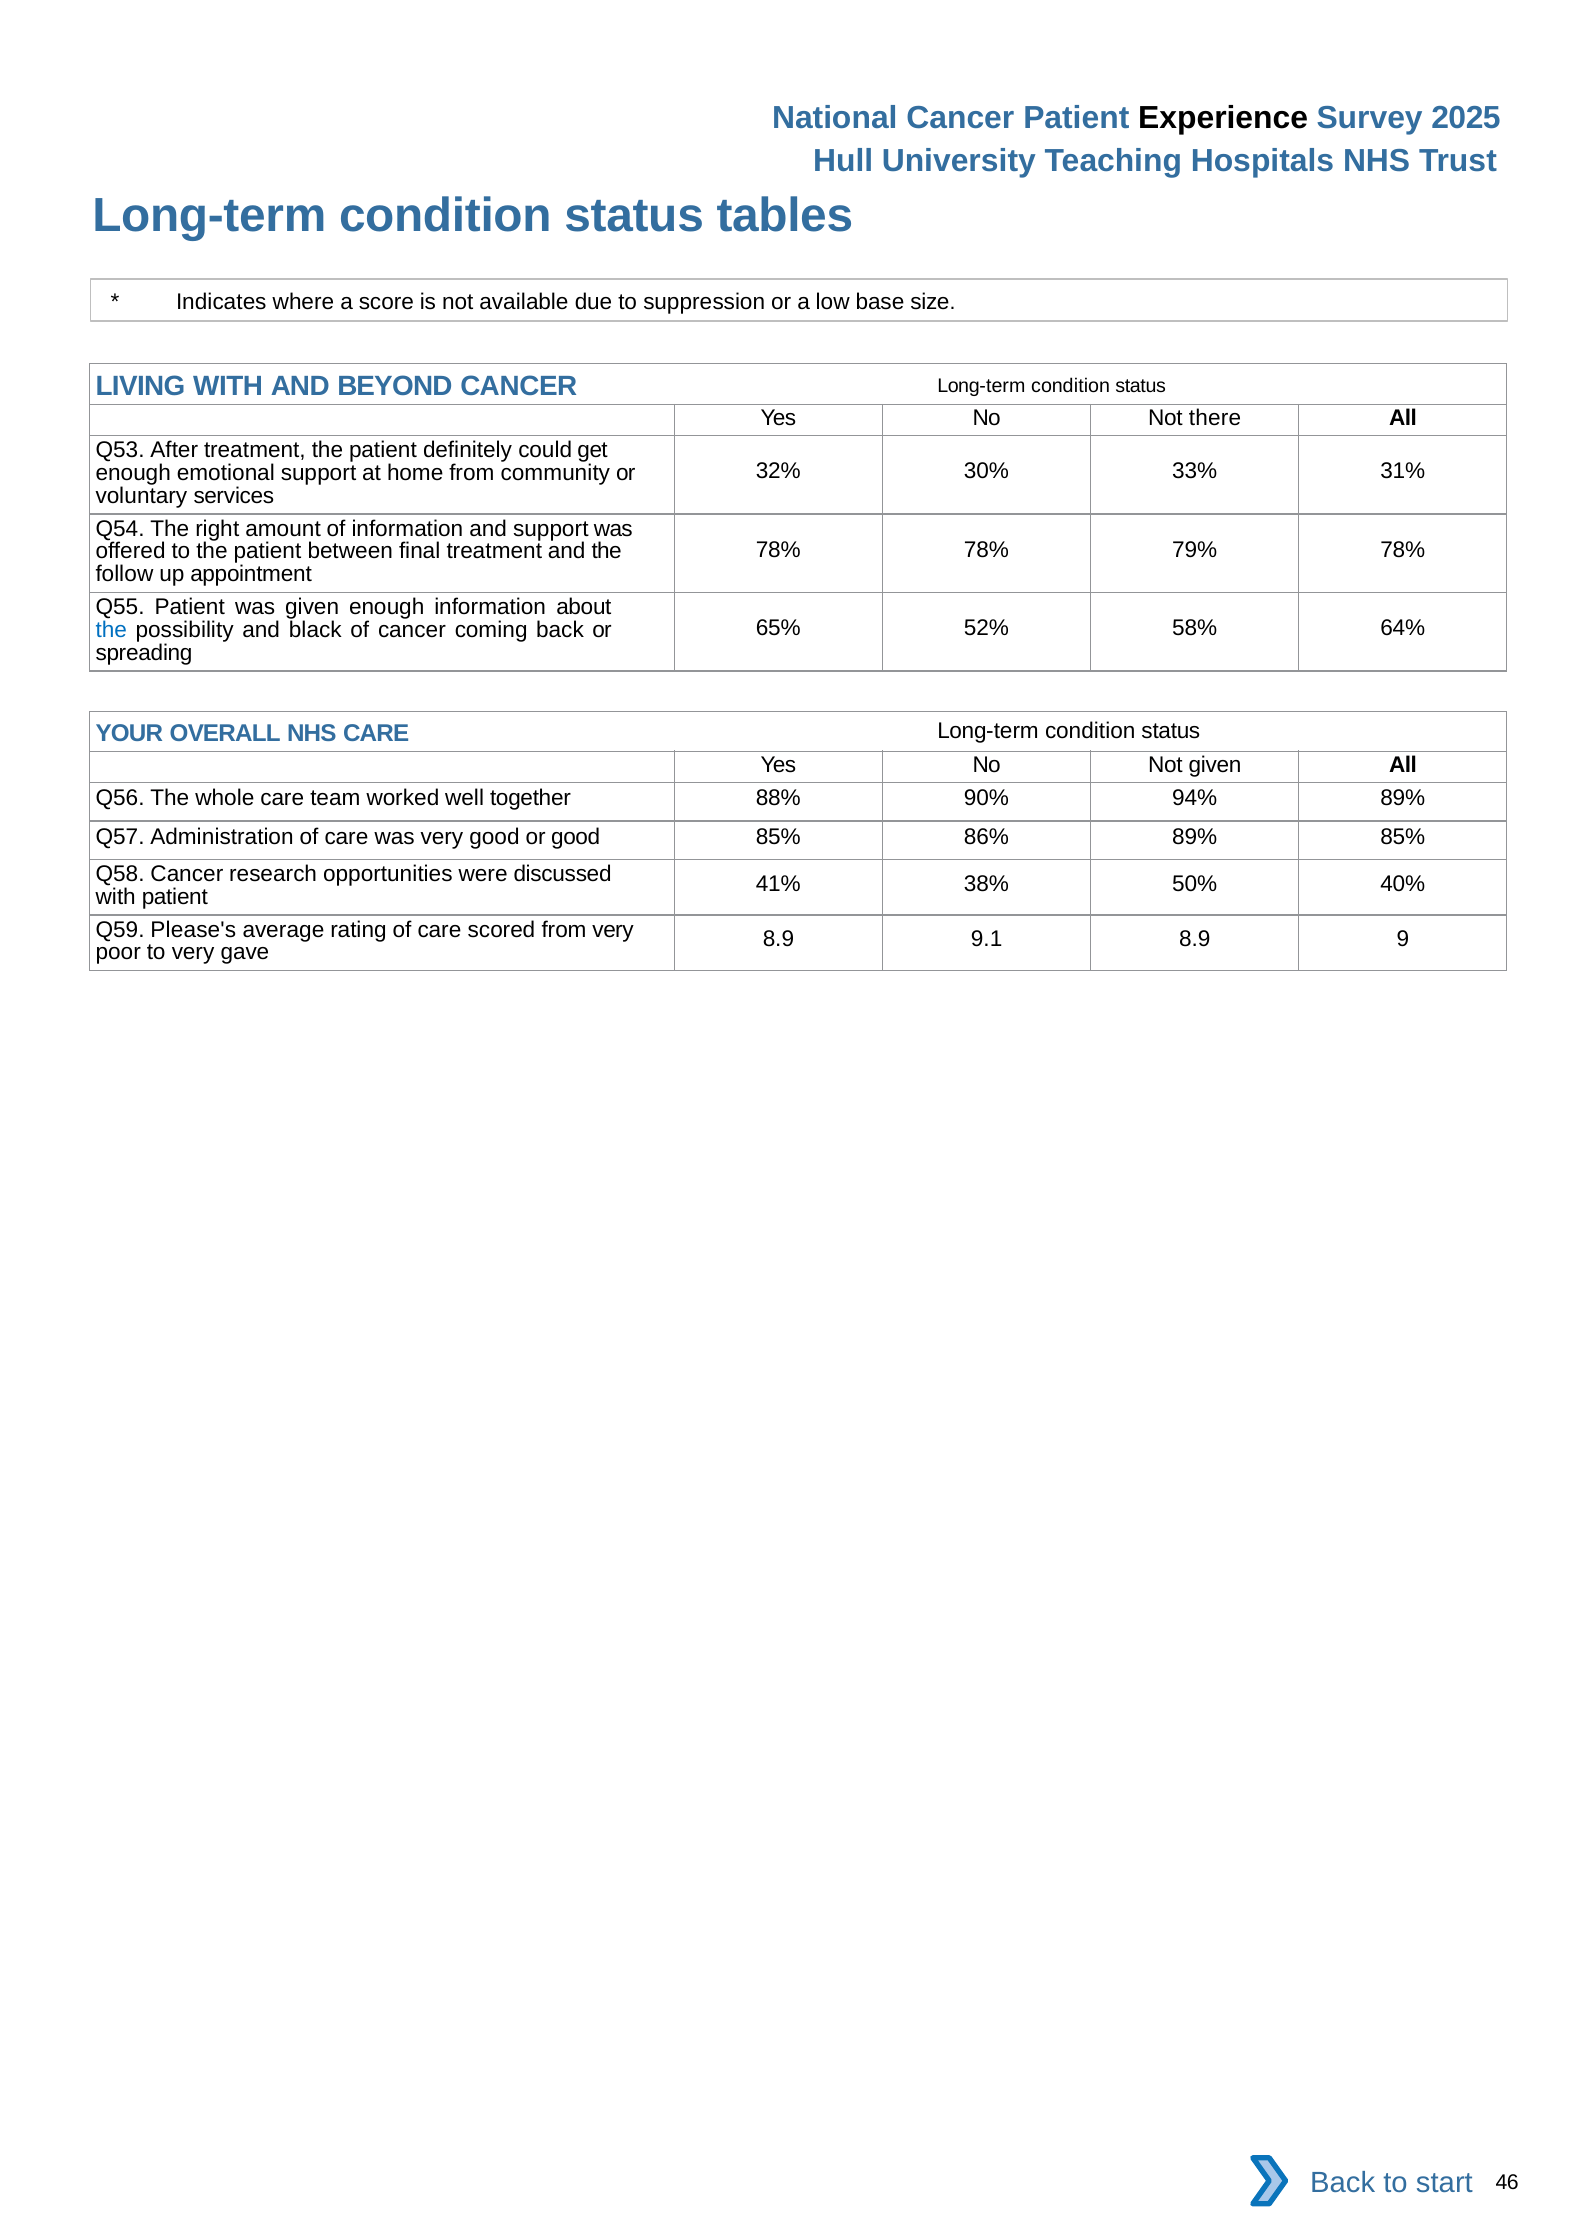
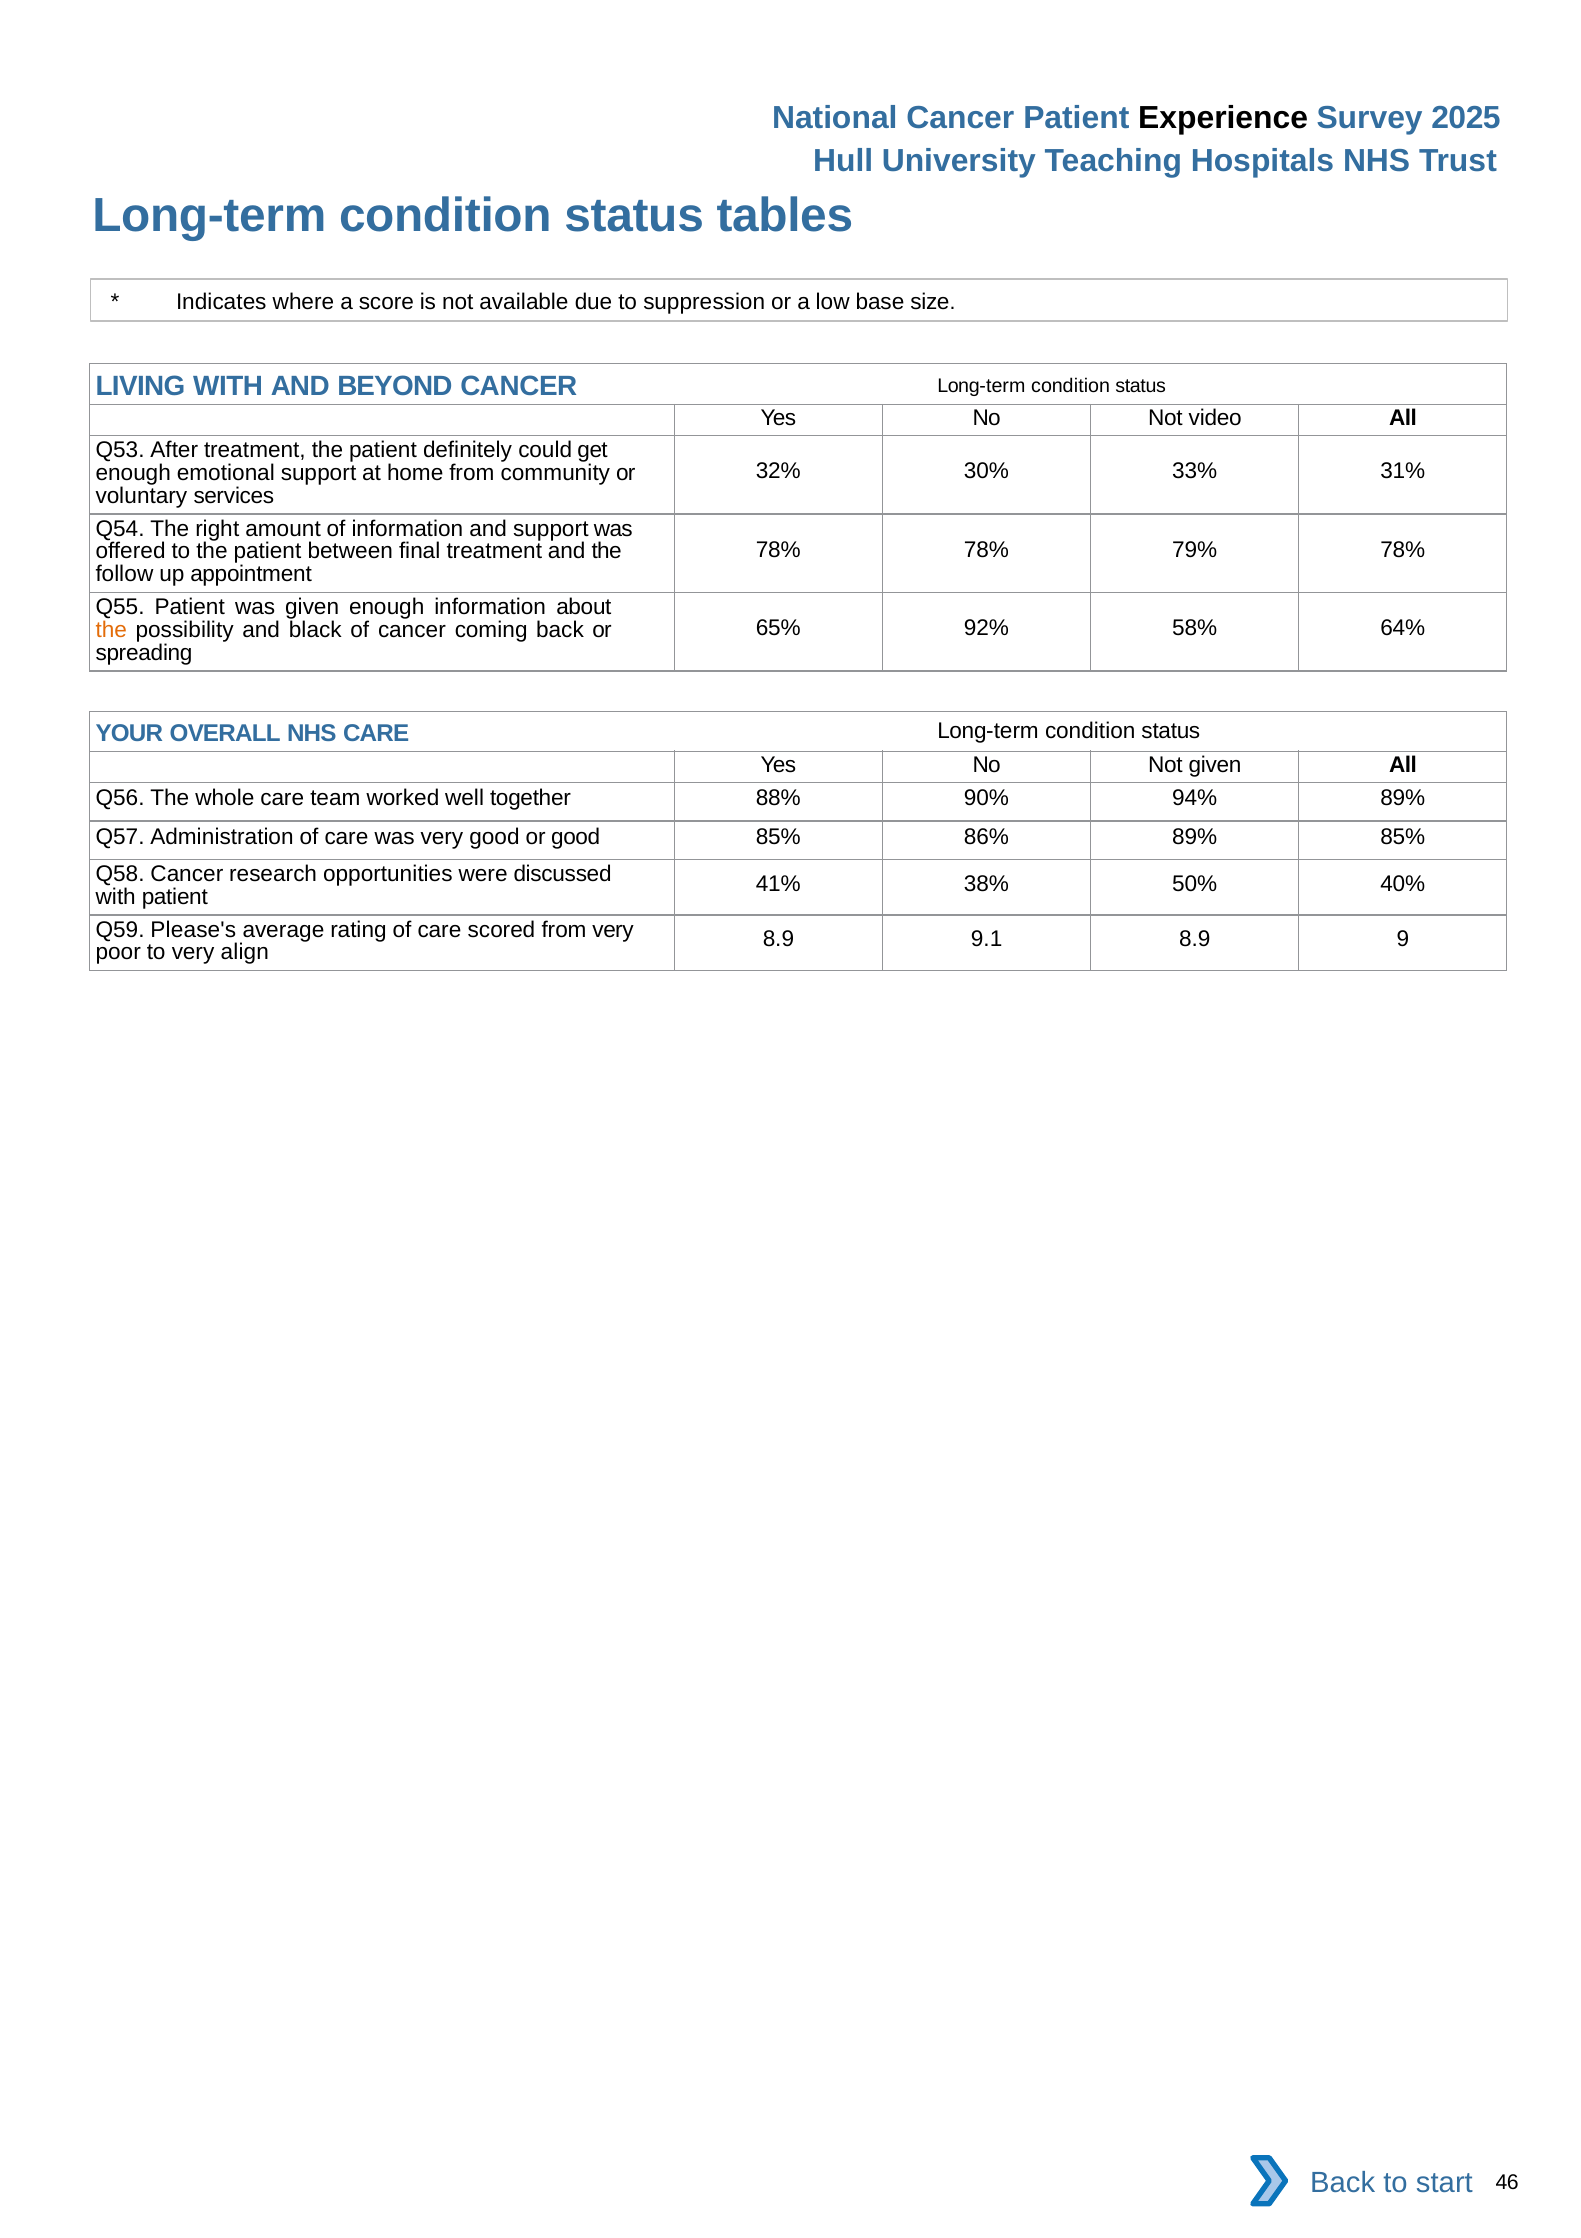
there: there -> video (1215, 418)
52%: 52% -> 92% (986, 628)
the colour: blue -> orange (111, 630)
gave: gave -> align (245, 952)
